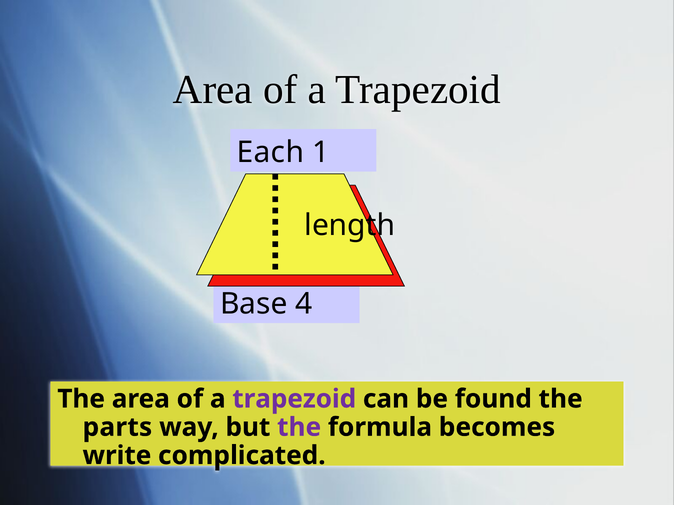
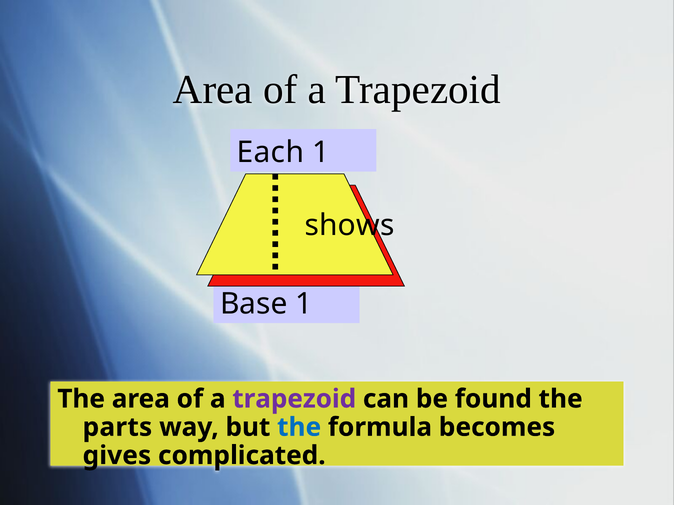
length: length -> shows (350, 226)
Base 4: 4 -> 1 (304, 304)
the colour: purple -> blue (299, 428)
write: write -> gives (117, 456)
